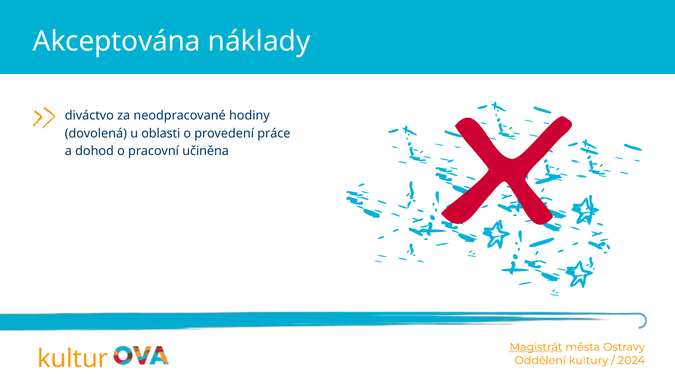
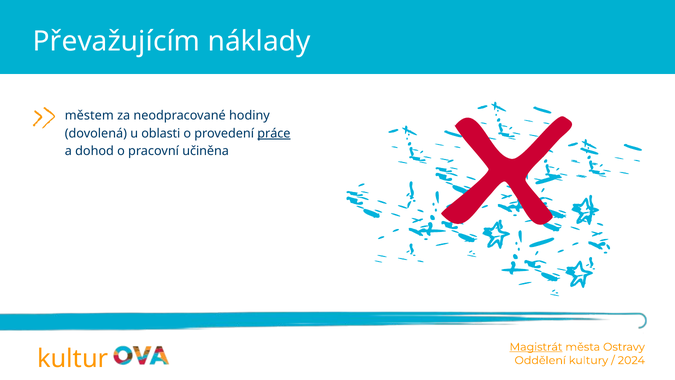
Akceptována: Akceptována -> Převažujícím (117, 41)
diváctvo: diváctvo -> městem (89, 116)
práce underline: none -> present (274, 133)
